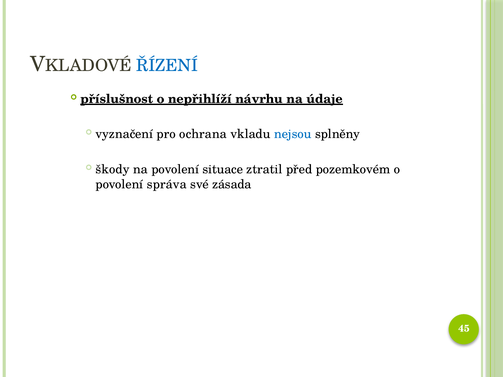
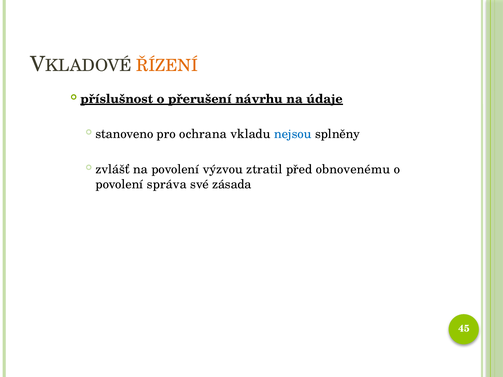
ŘÍZENÍ colour: blue -> orange (167, 66)
nepřihlíží: nepřihlíží -> přerušení (200, 99)
vyznačení: vyznačení -> stanoveno (124, 134)
škody: škody -> zvlášť (113, 169)
situace: situace -> výzvou (223, 169)
pozemkovém: pozemkovém -> obnovenému (353, 169)
